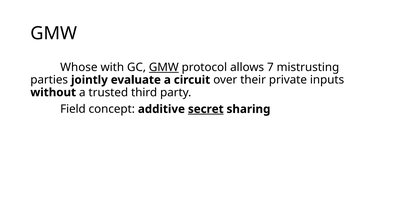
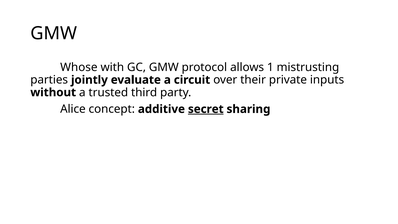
GMW underline: present -> none (164, 67)
7: 7 -> 1 (270, 67)
Field: Field -> Alice (73, 109)
